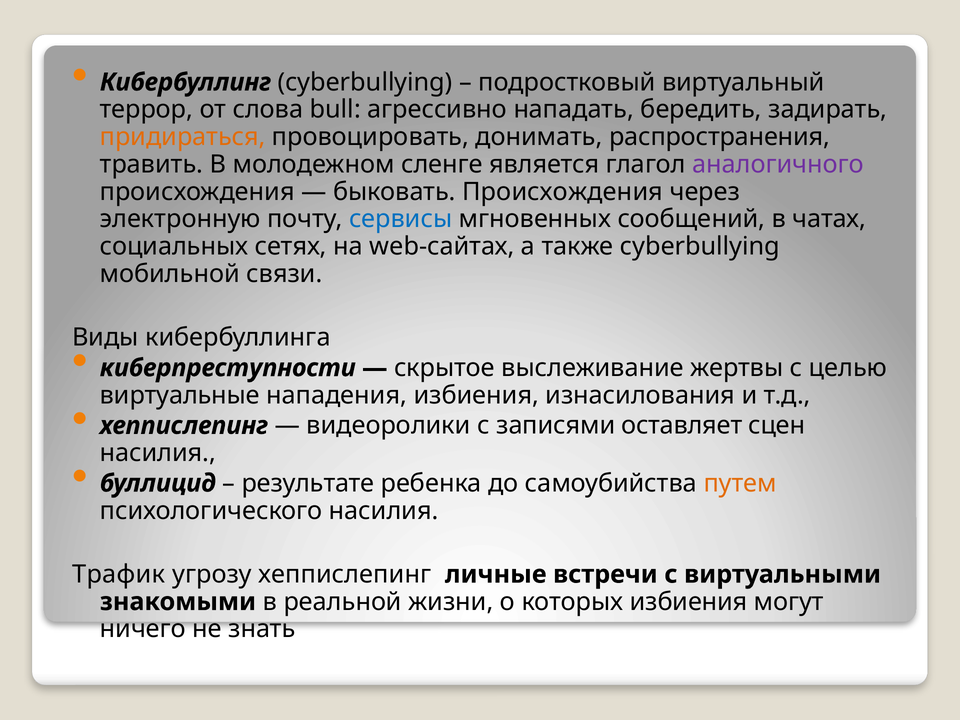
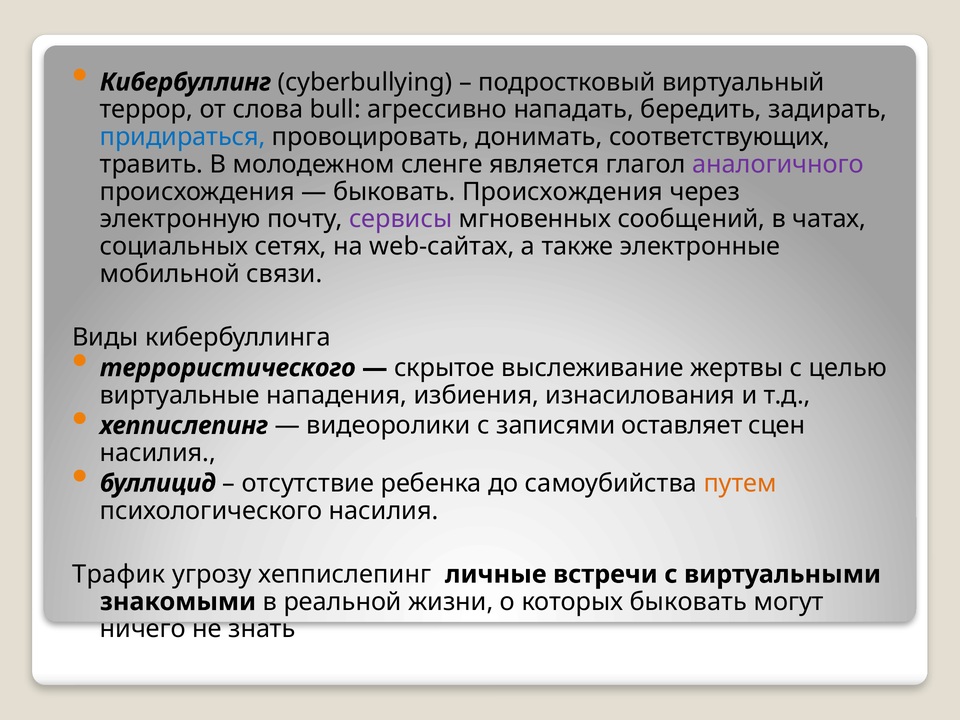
придираться colour: orange -> blue (183, 137)
распространения: распространения -> соответствующих (720, 137)
сервисы colour: blue -> purple (401, 219)
также cyberbullying: cyberbullying -> электронные (700, 246)
киберпреступности: киберпреступности -> террористического (228, 368)
результате: результате -> отсутствие (308, 483)
которых избиения: избиения -> быковать (688, 602)
